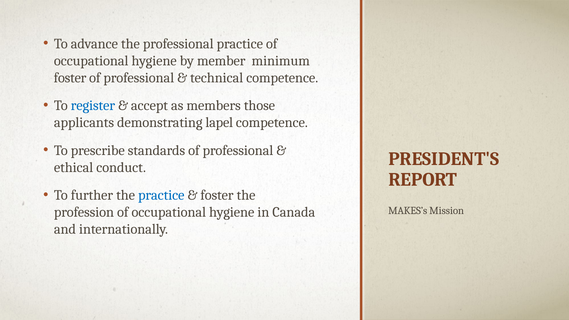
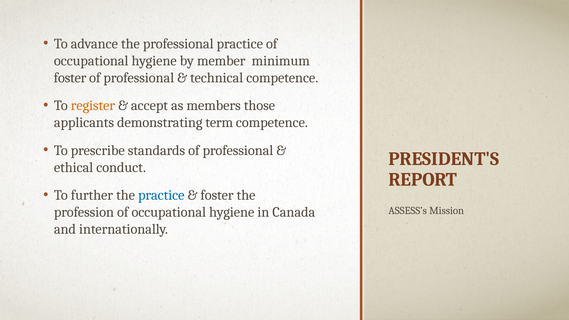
register colour: blue -> orange (93, 106)
lapel: lapel -> term (219, 123)
MAKES’s: MAKES’s -> ASSESS’s (408, 211)
